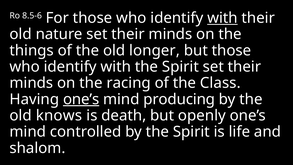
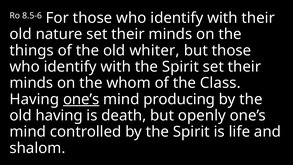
with underline: present -> none (222, 18)
longer: longer -> whiter (154, 50)
racing: racing -> whom (129, 83)
old knows: knows -> having (59, 115)
